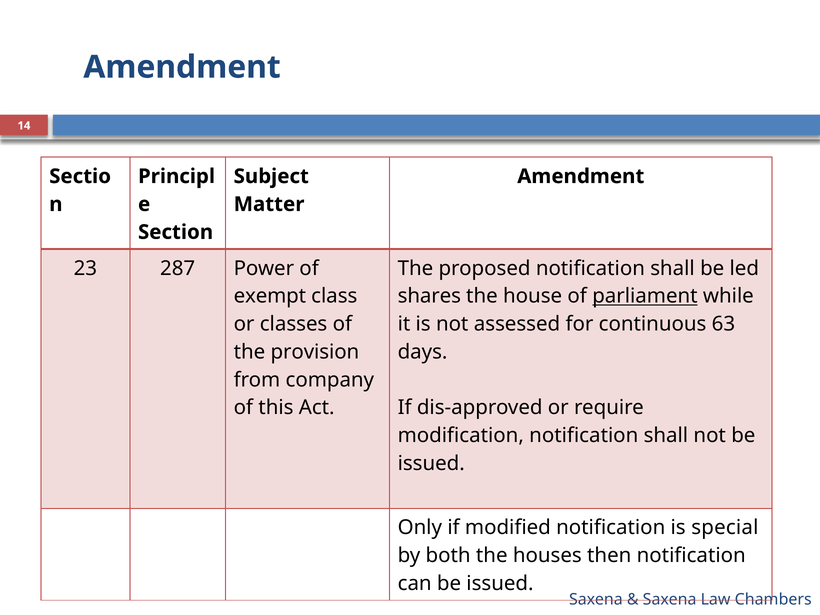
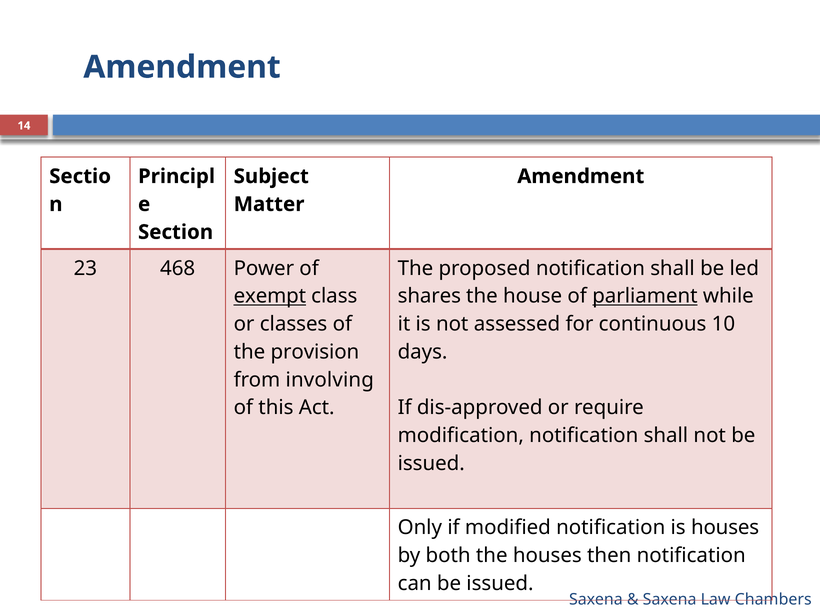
287: 287 -> 468 (178, 268)
exempt underline: none -> present (270, 296)
63: 63 -> 10 (723, 324)
company: company -> involving (330, 380)
is special: special -> houses (725, 528)
